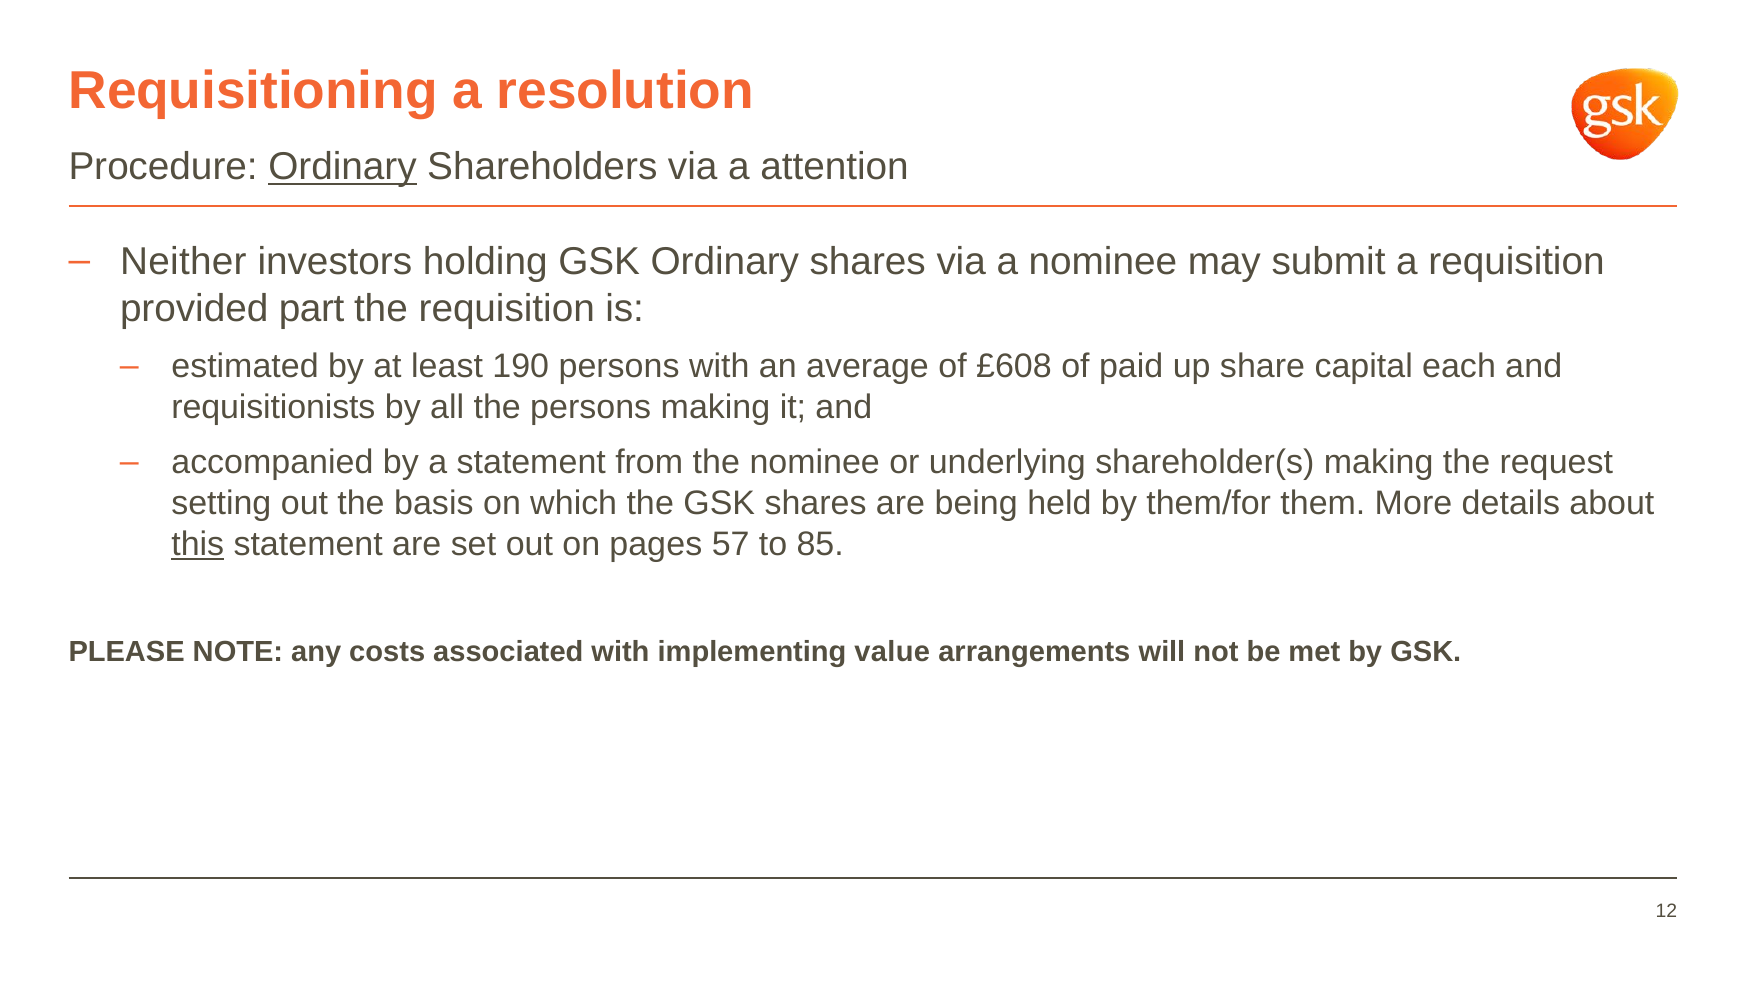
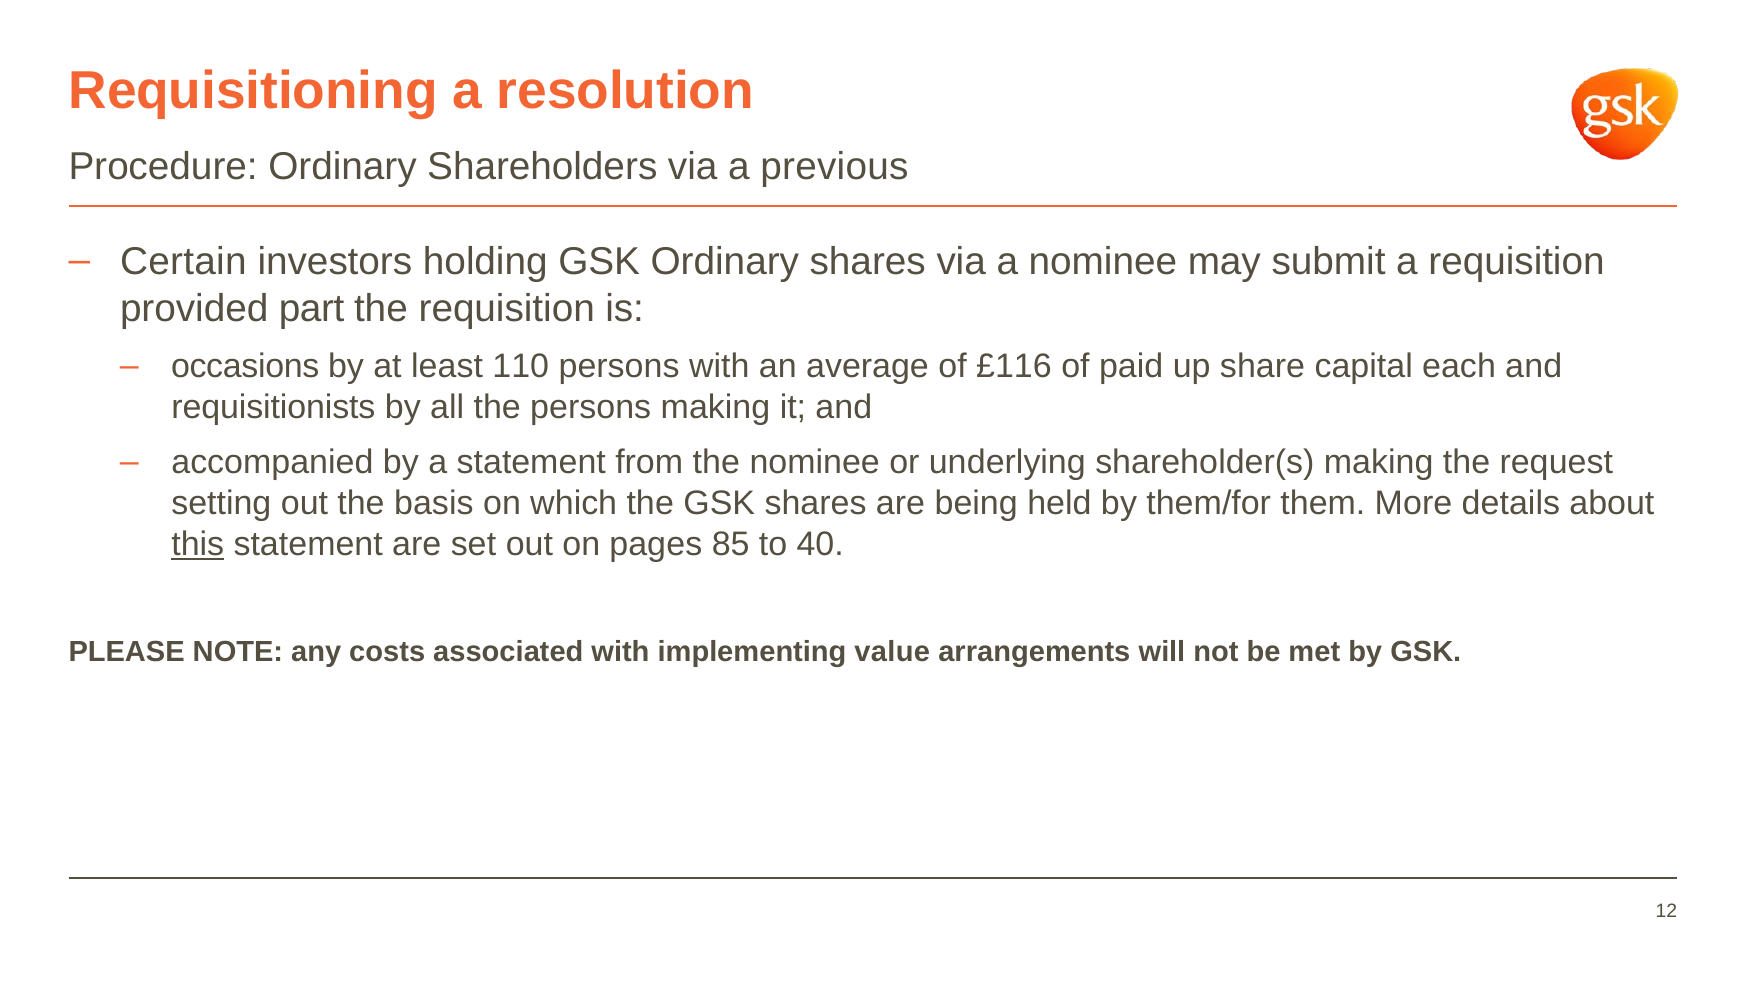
Ordinary underline: present -> none (342, 167)
attention: attention -> previous (834, 167)
Neither: Neither -> Certain (183, 262)
estimated: estimated -> occasions (245, 367)
190: 190 -> 110 (521, 367)
£608: £608 -> £116 (1014, 367)
57: 57 -> 85 (731, 544)
85: 85 -> 40 (820, 544)
